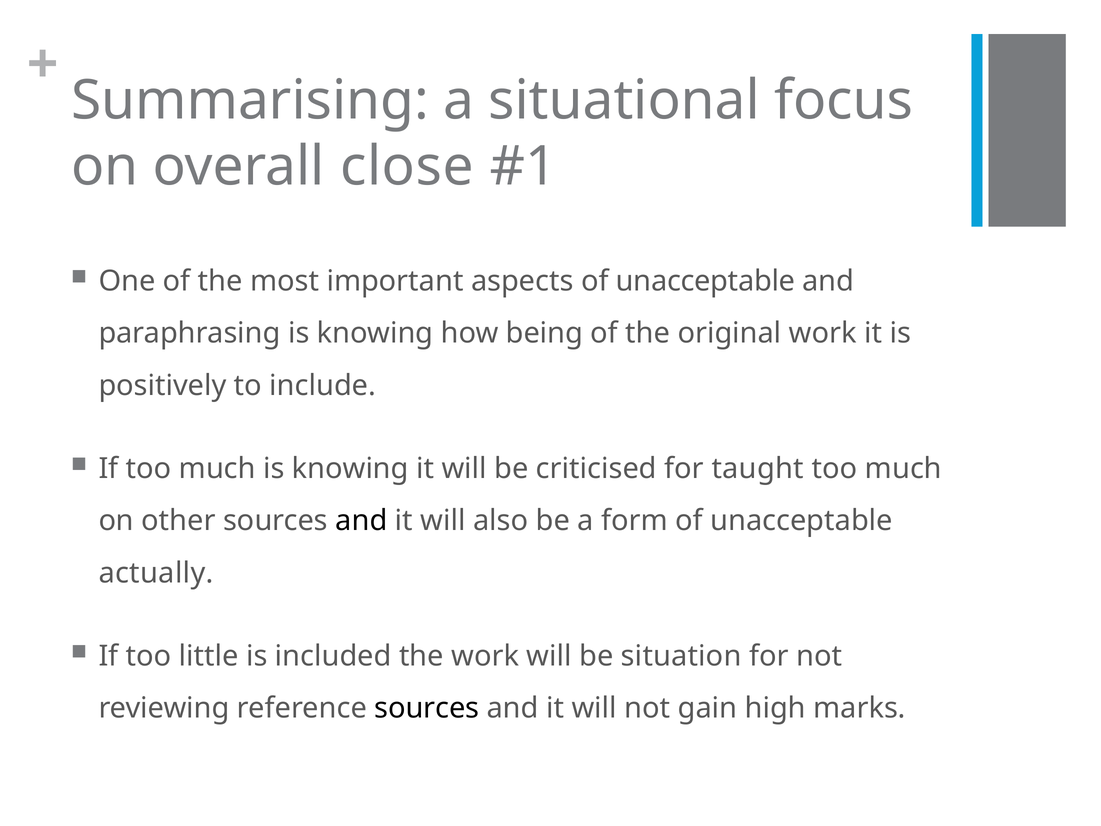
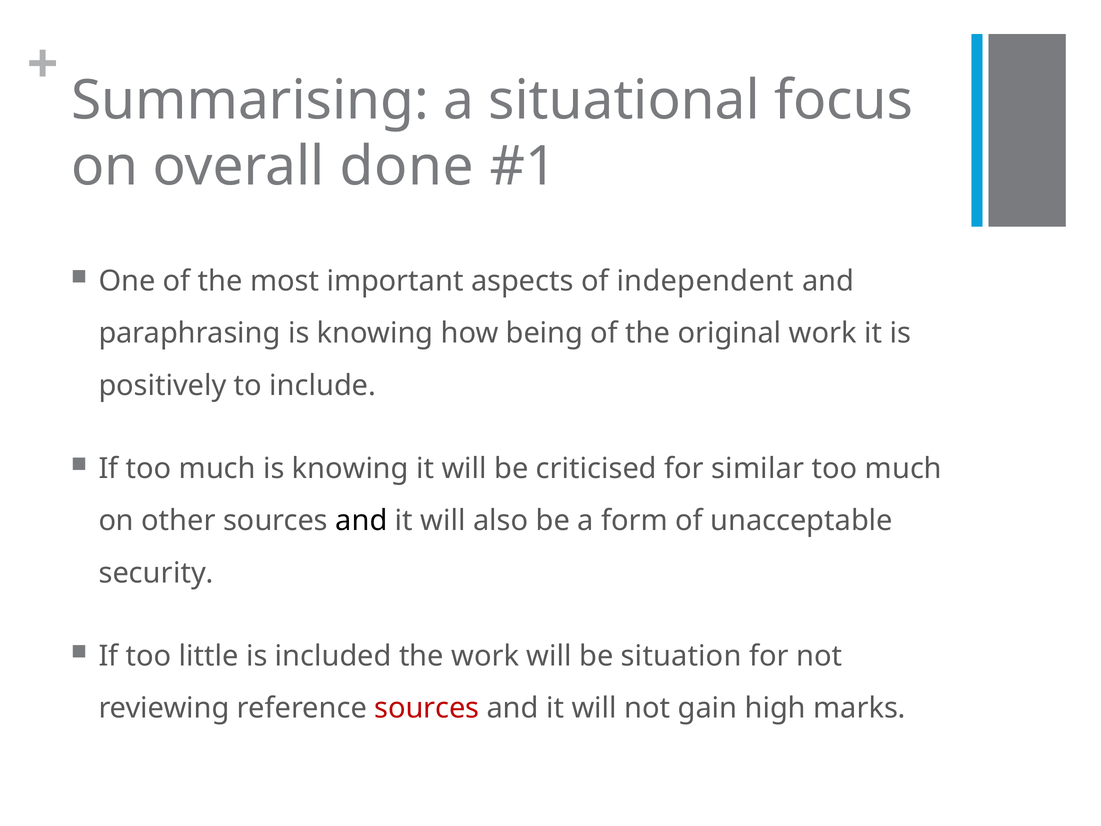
close: close -> done (407, 167)
aspects of unacceptable: unacceptable -> independent (705, 281)
taught: taught -> similar (758, 468)
actually: actually -> security (156, 573)
sources colour: black -> red (427, 708)
